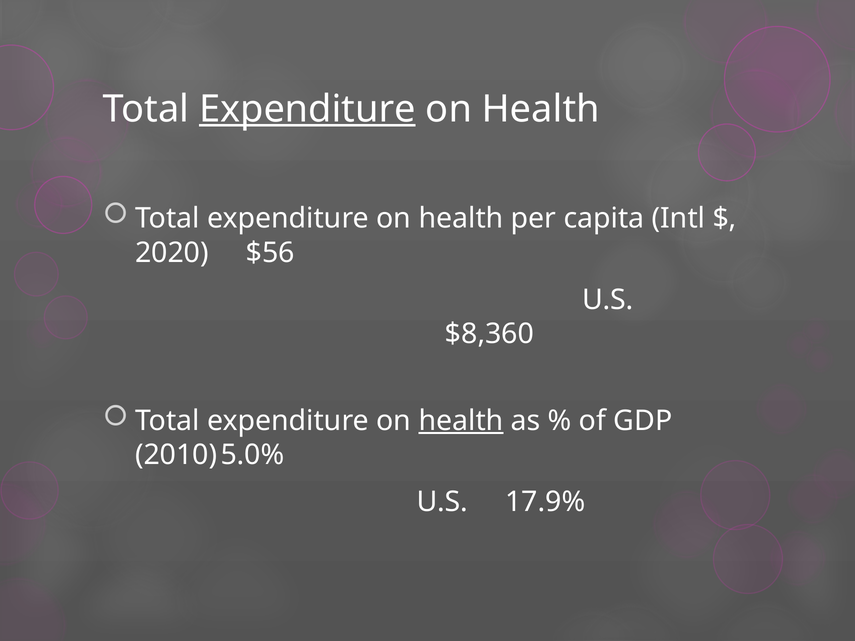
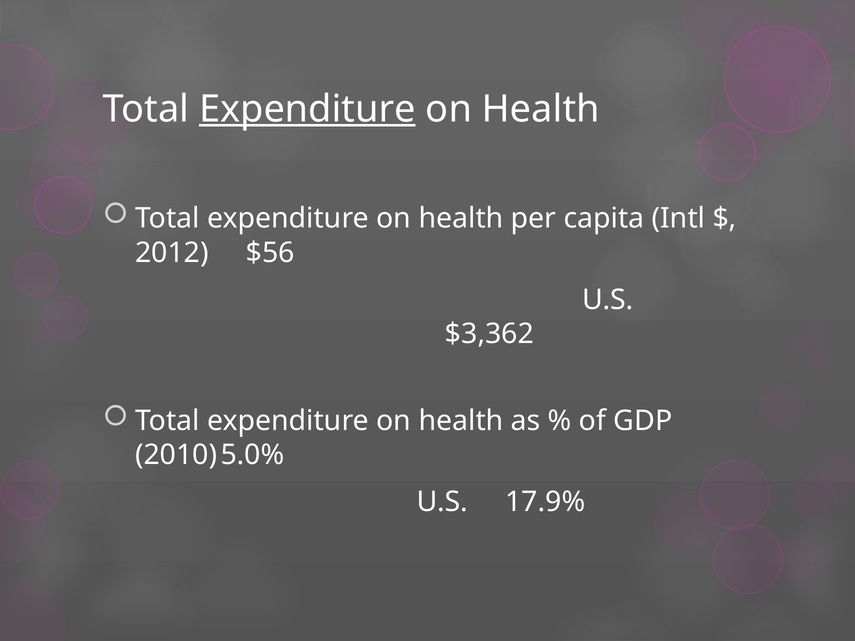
2020: 2020 -> 2012 (172, 253)
$8,360: $8,360 -> $3,362 (489, 334)
health underline: present -> none (461, 421)
